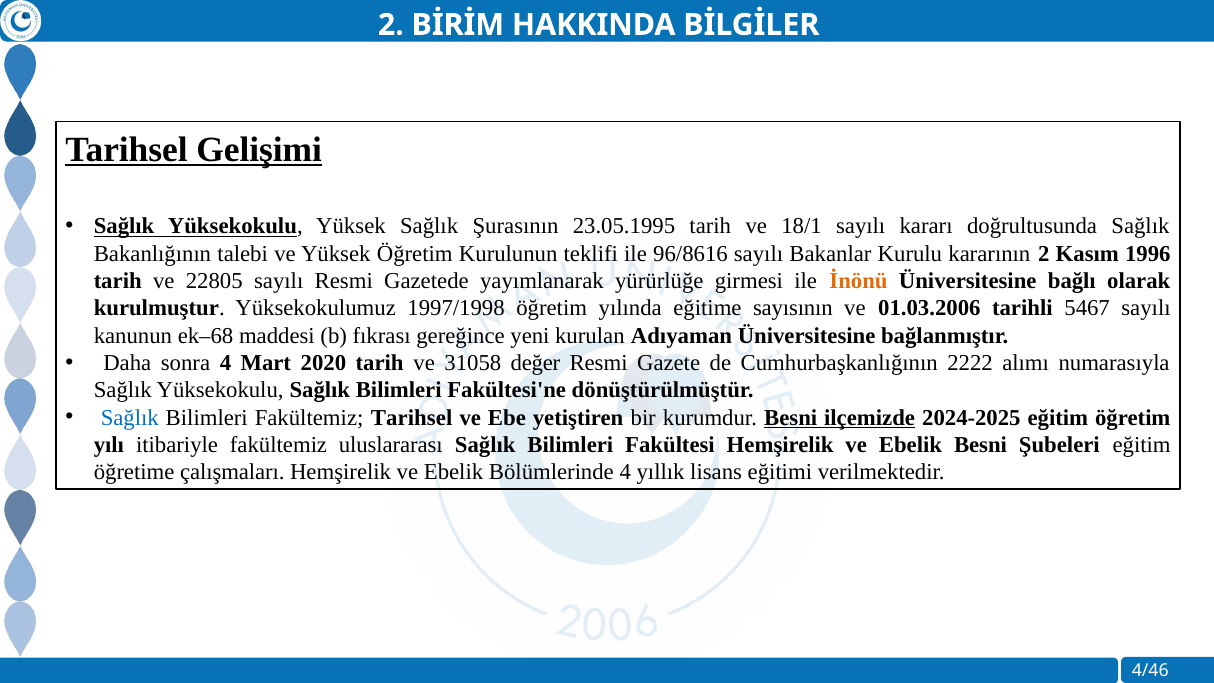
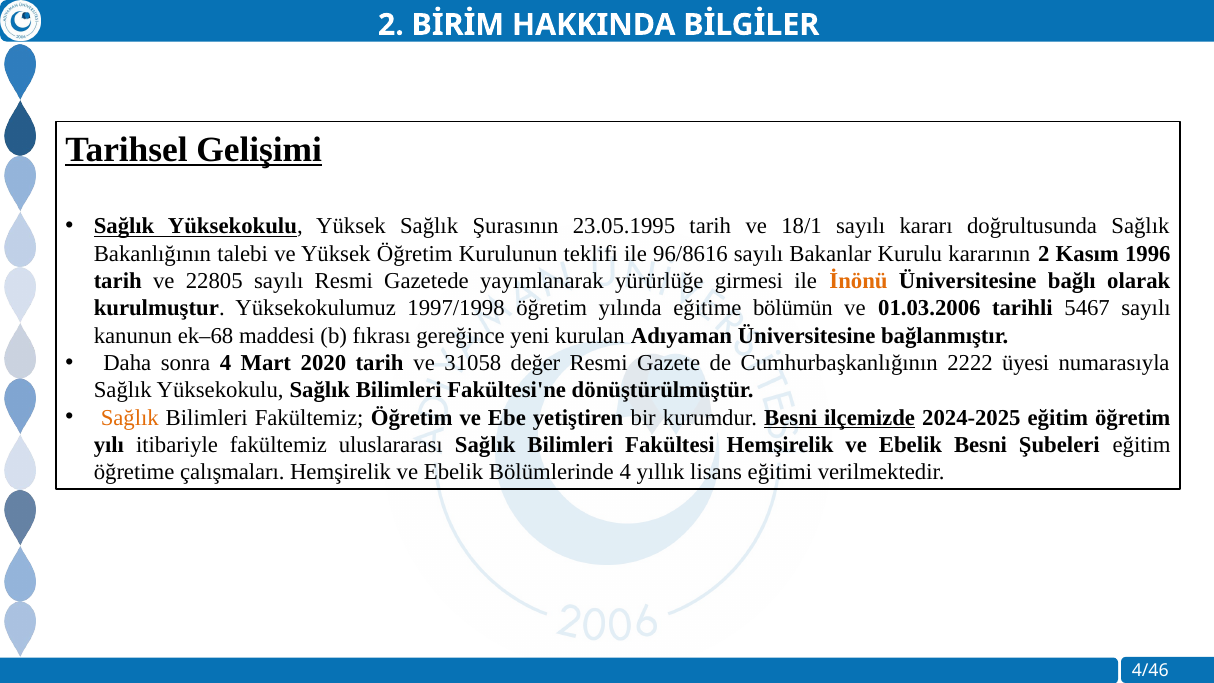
sayısının: sayısının -> bölümün (793, 308)
alımı: alımı -> üyesi (1026, 363)
Sağlık colour: blue -> orange (130, 417)
Fakültemiz Tarihsel: Tarihsel -> Öğretim (412, 417)
